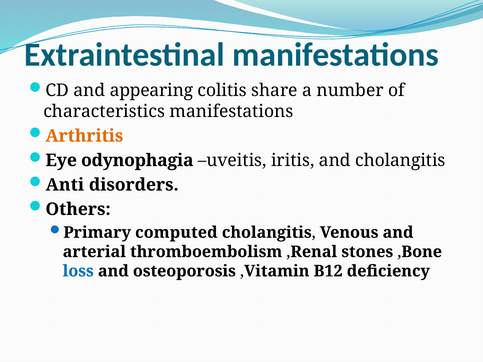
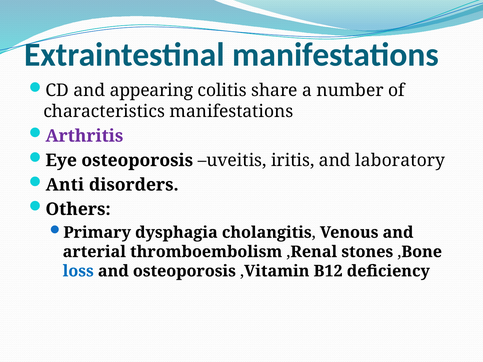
Arthritis colour: orange -> purple (84, 136)
Eye odynophagia: odynophagia -> osteoporosis (137, 160)
and cholangitis: cholangitis -> laboratory (400, 160)
computed: computed -> dysphagia (176, 233)
